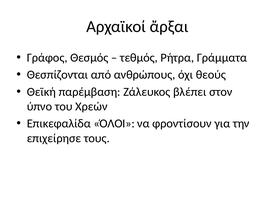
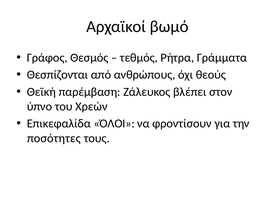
ἄρξαι: ἄρξαι -> βωμό (169, 27)
επιχείρησε: επιχείρησε -> ποσότητες (54, 138)
